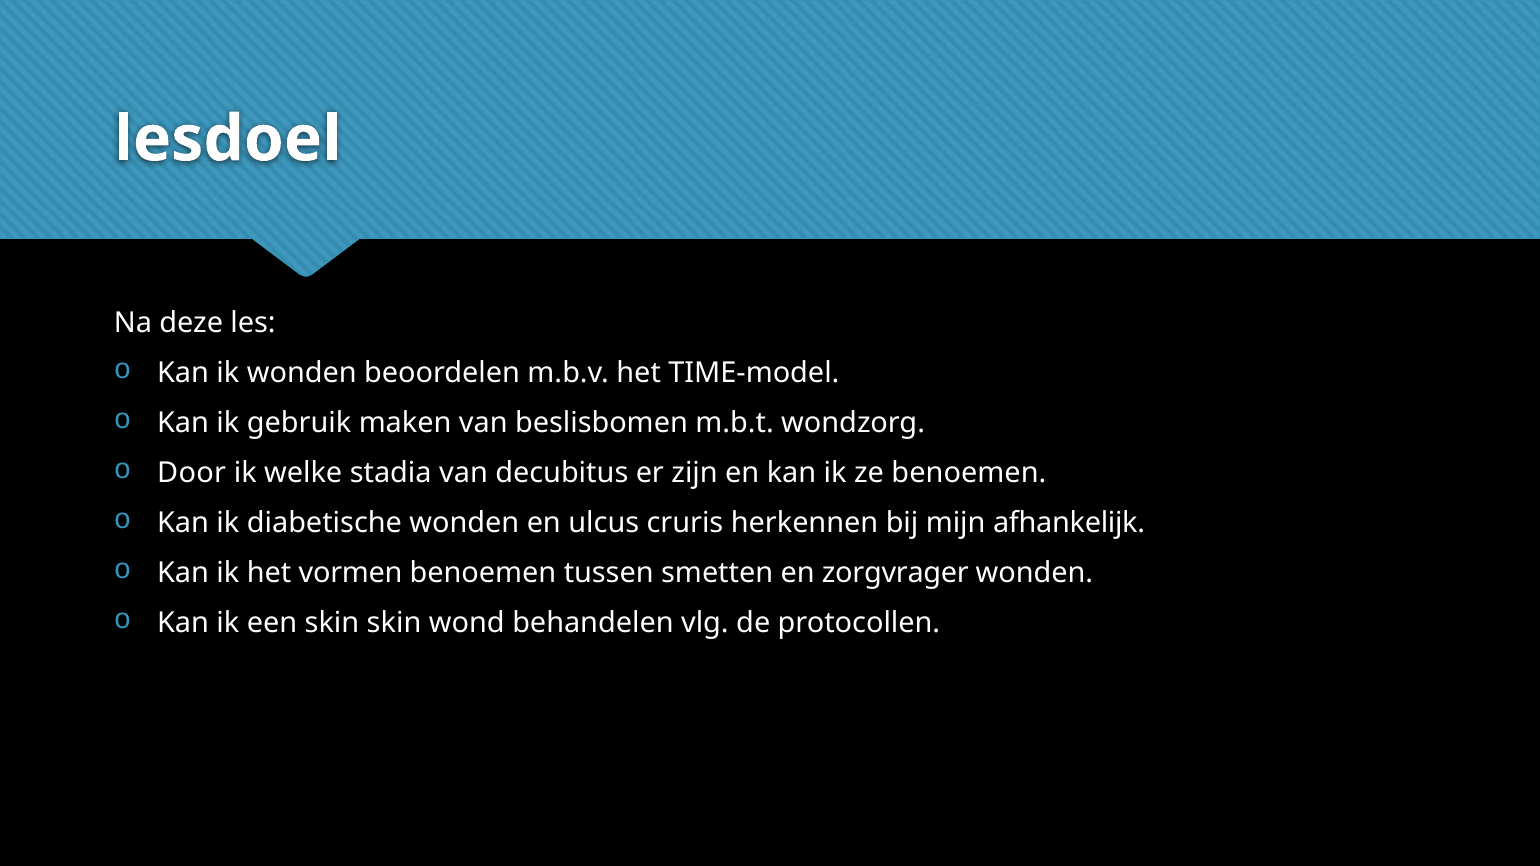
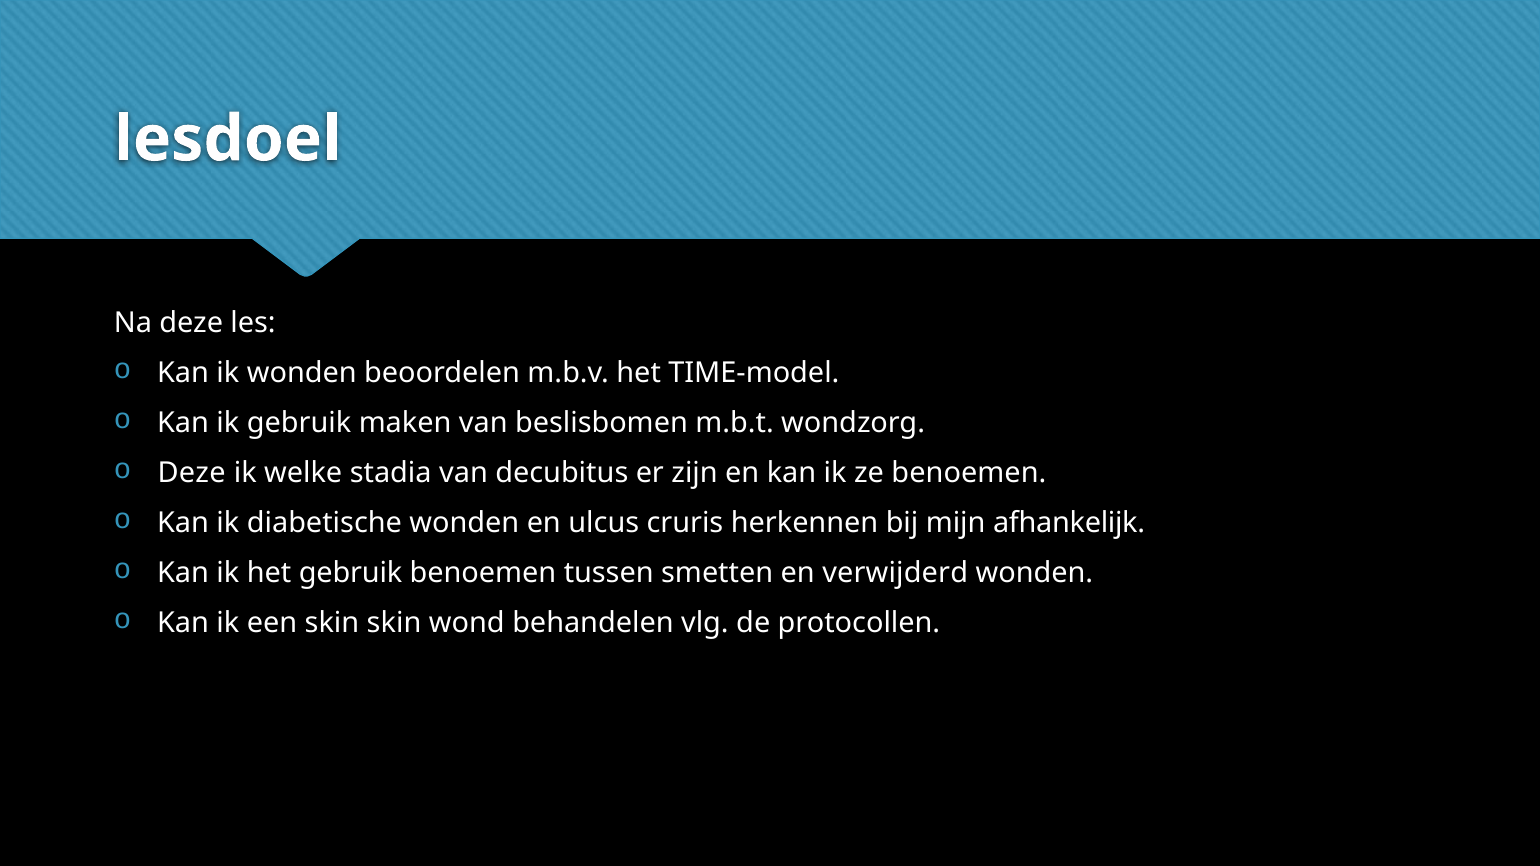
Door: Door -> Deze (192, 473)
het vormen: vormen -> gebruik (351, 573)
zorgvrager: zorgvrager -> verwijderd (895, 573)
